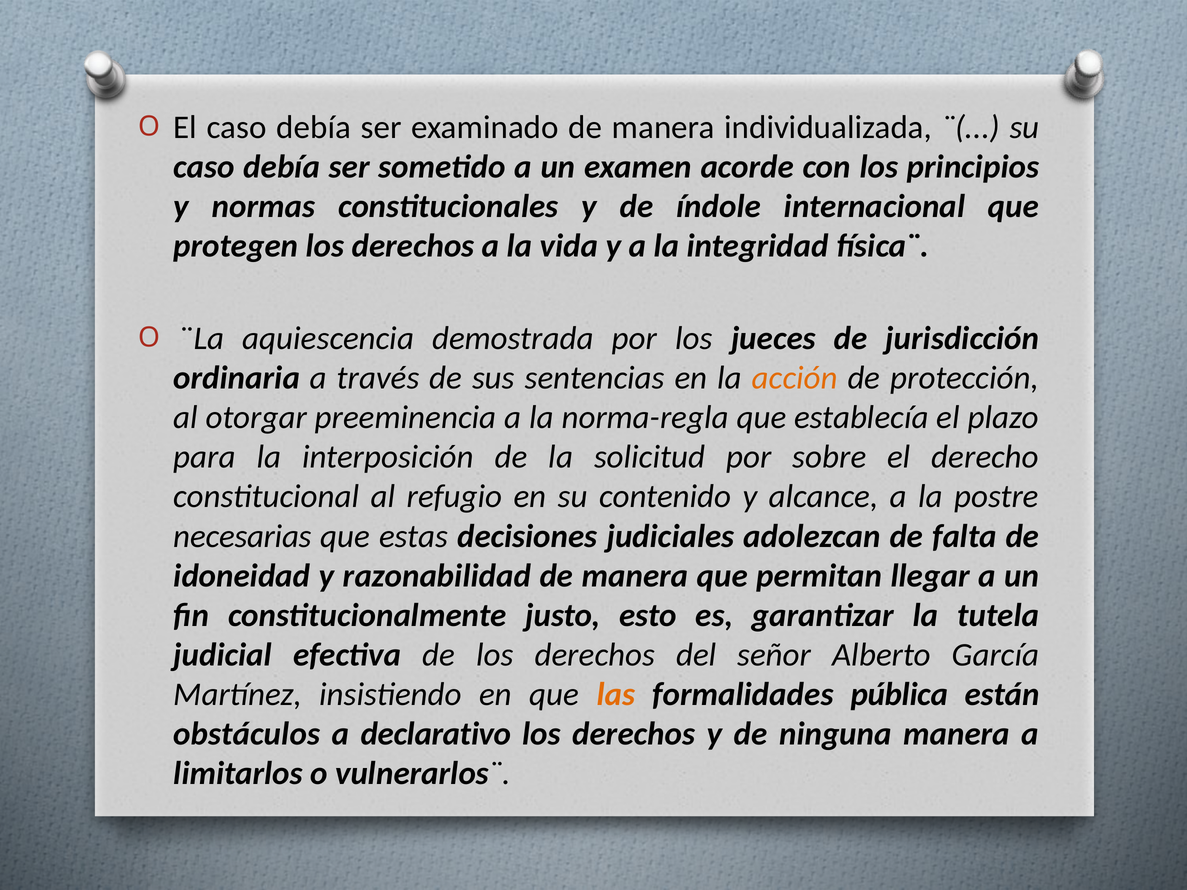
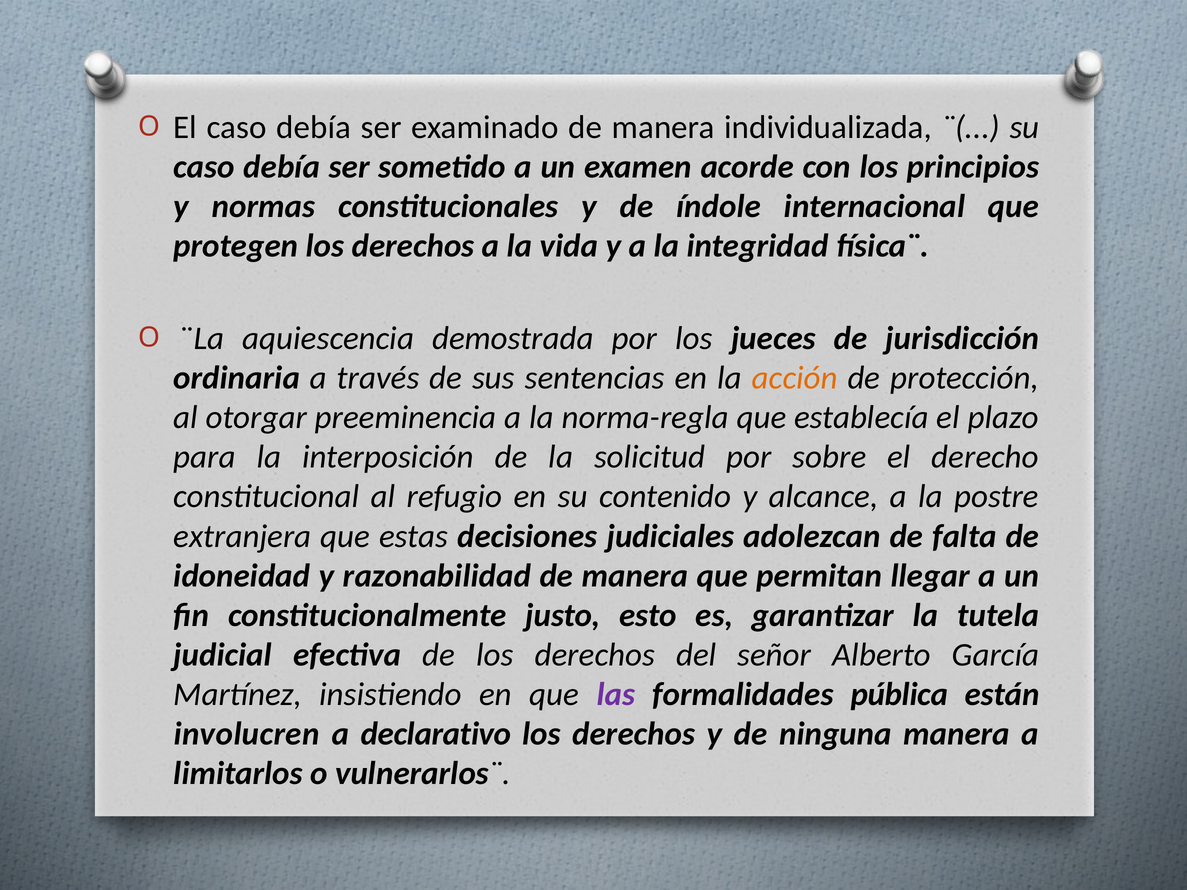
necesarias: necesarias -> extranjera (242, 536)
las colour: orange -> purple (616, 695)
obstáculos: obstáculos -> involucren (247, 734)
